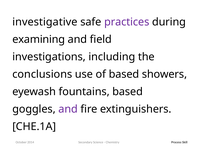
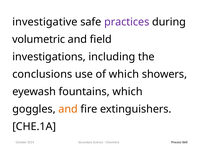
examining: examining -> volumetric (39, 39)
of based: based -> which (124, 74)
fountains based: based -> which (128, 92)
and colour: purple -> orange (68, 109)
